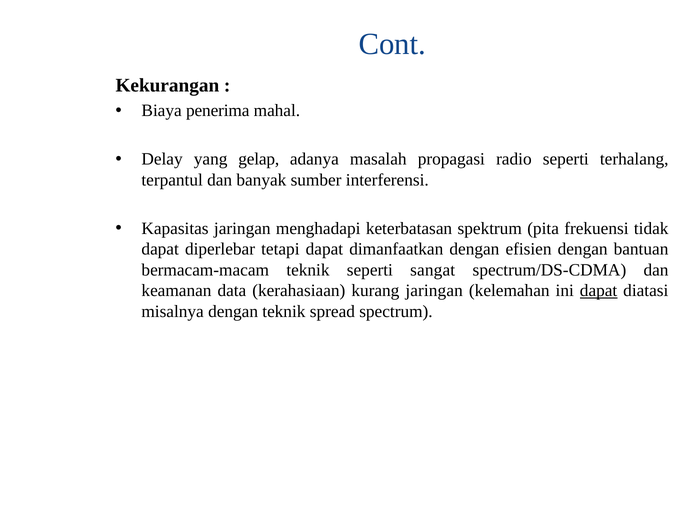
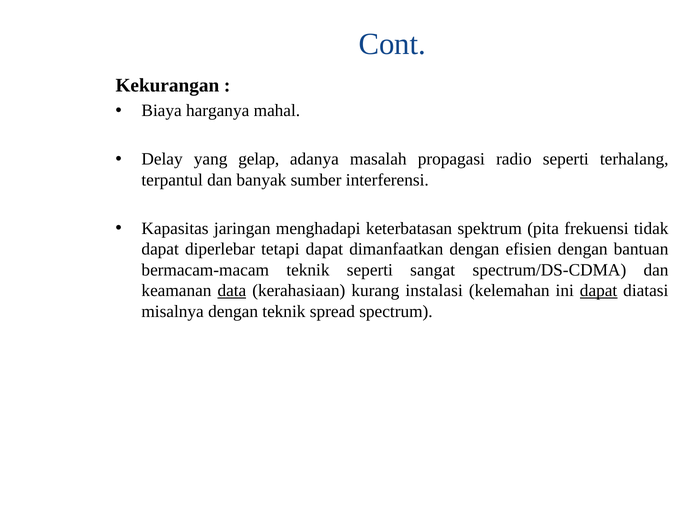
penerima: penerima -> harganya (218, 111)
data underline: none -> present (232, 291)
kurang jaringan: jaringan -> instalasi (434, 291)
